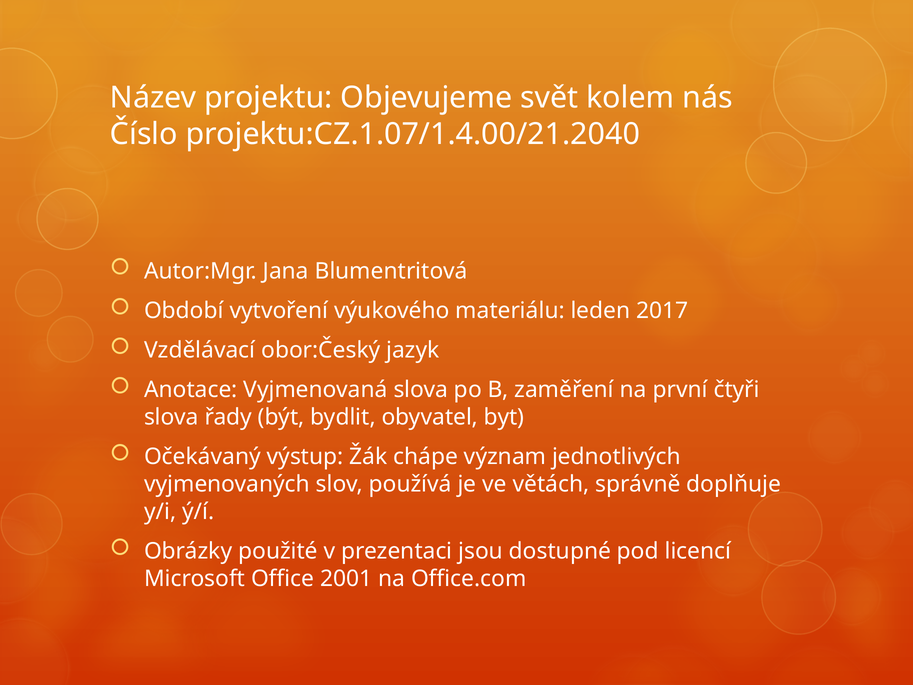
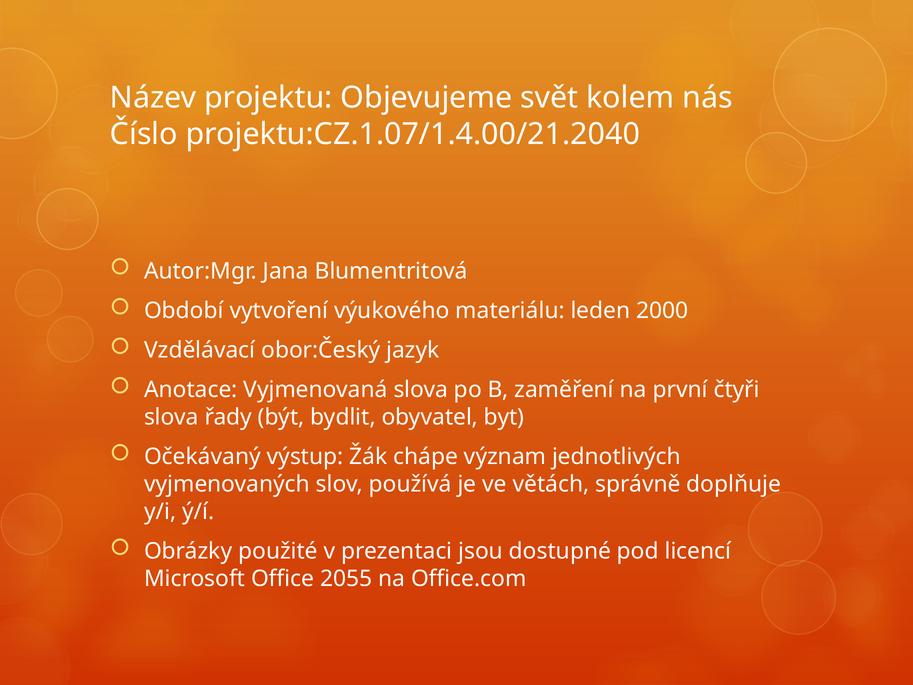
2017: 2017 -> 2000 (662, 311)
2001: 2001 -> 2055 (346, 578)
